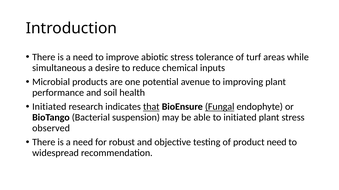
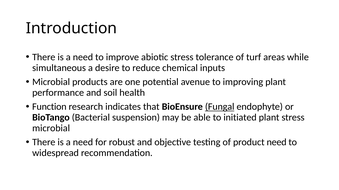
Initiated: Initiated -> Function (49, 107)
that underline: present -> none (151, 107)
observed: observed -> microbial (51, 128)
